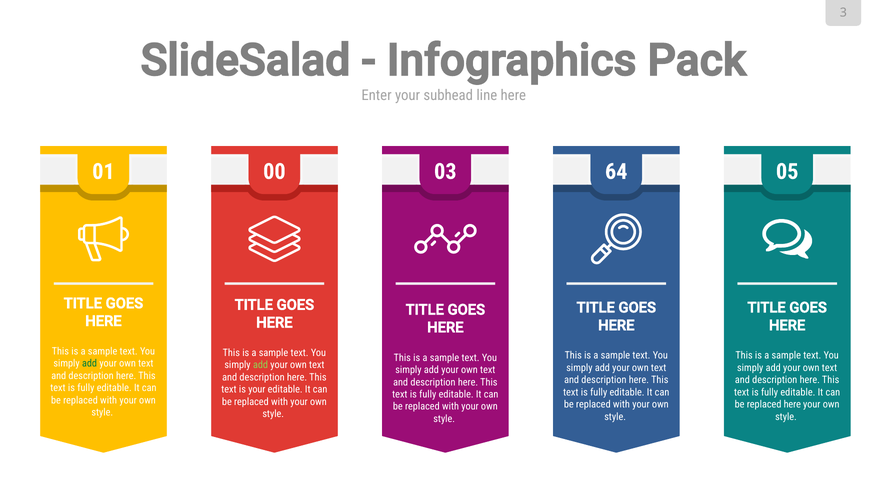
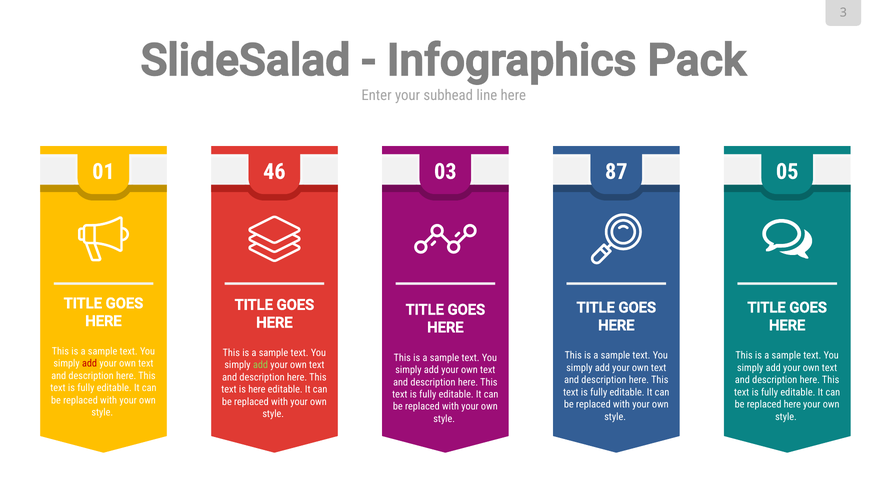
00: 00 -> 46 (274, 172)
64: 64 -> 87 (616, 172)
add colour: green -> red (90, 364)
is your: your -> here (257, 390)
